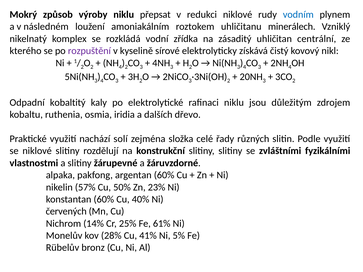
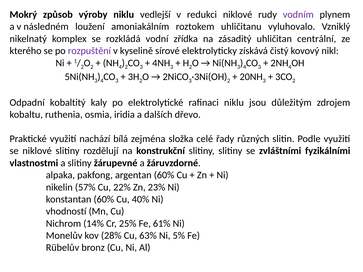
přepsat: přepsat -> vedlejší (155, 15)
vodním colour: blue -> purple (298, 15)
minerálech: minerálech -> vyluhovalo (292, 27)
solí: solí -> bílá (121, 139)
50%: 50% -> 22% (122, 187)
červených: červených -> vhodností (66, 212)
41%: 41% -> 63% (148, 236)
